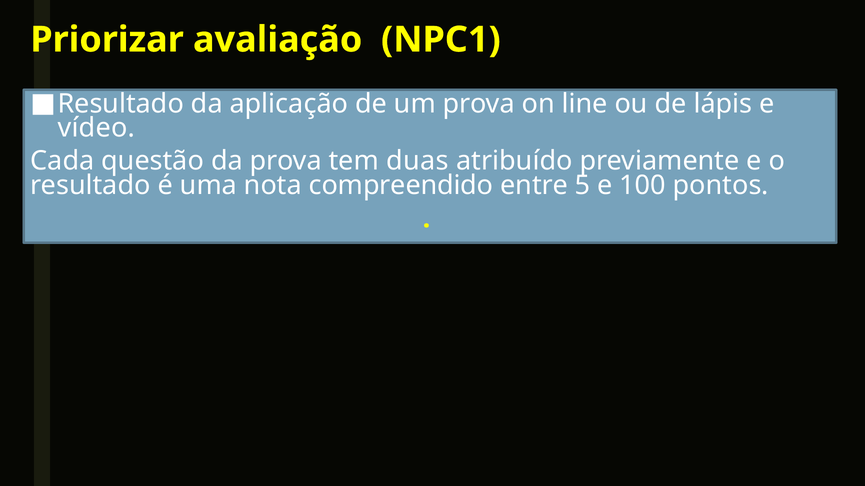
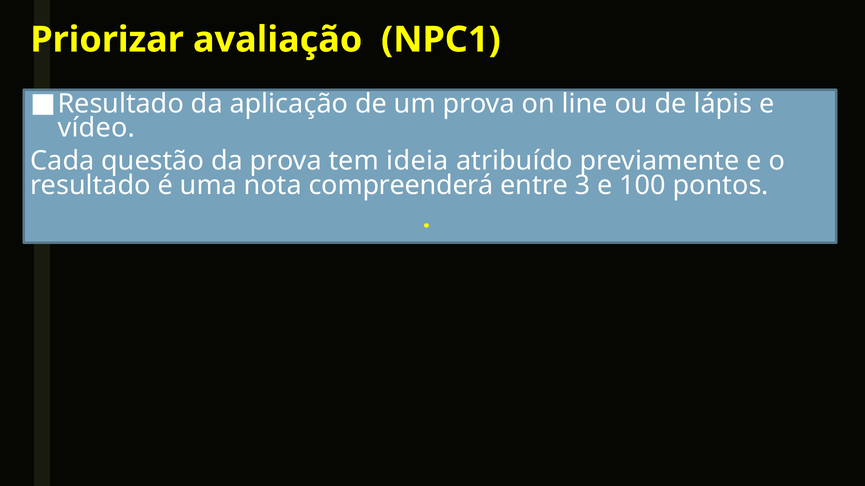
duas: duas -> ideia (417, 161)
compreendido: compreendido -> compreenderá (401, 186)
5: 5 -> 3 (583, 186)
